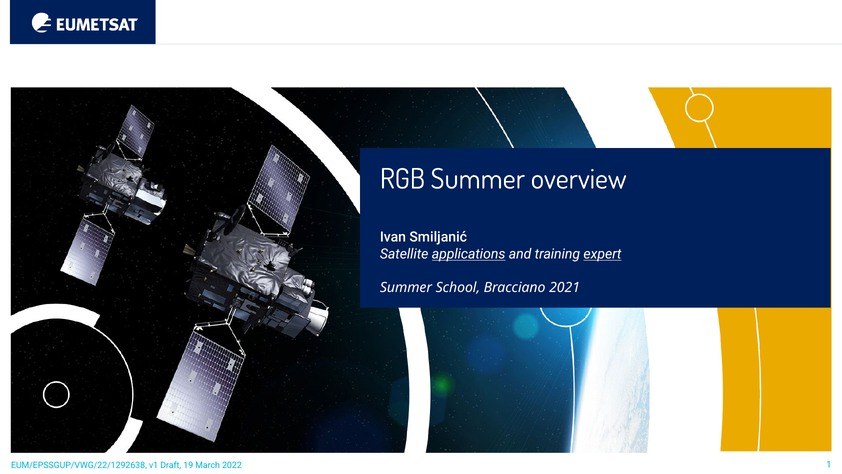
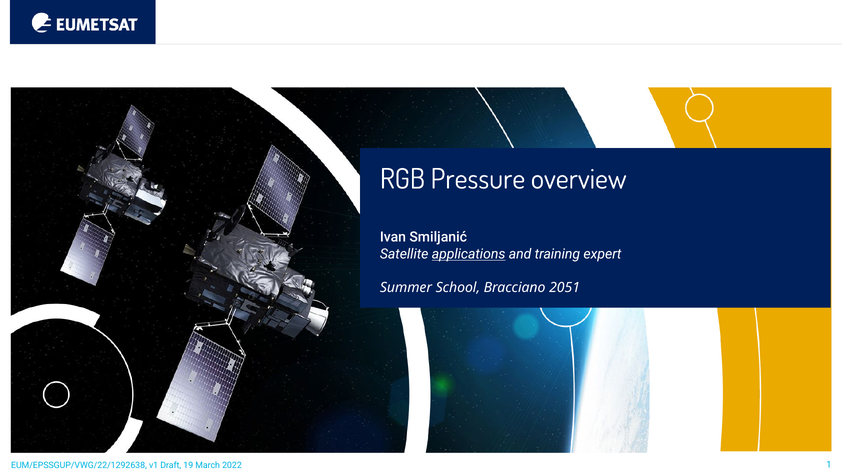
RGB Summer: Summer -> Pressure (478, 179)
expert underline: present -> none (602, 254)
2021: 2021 -> 2051 (565, 288)
